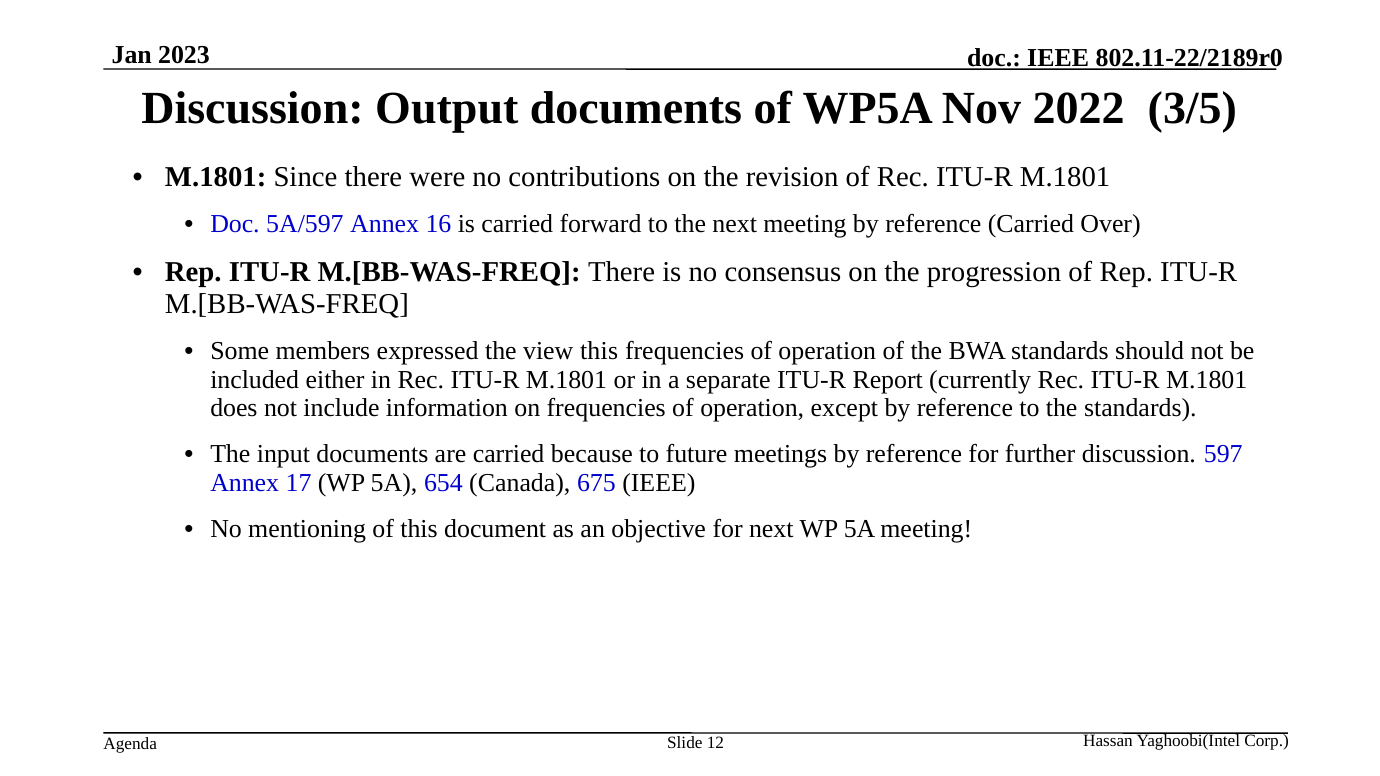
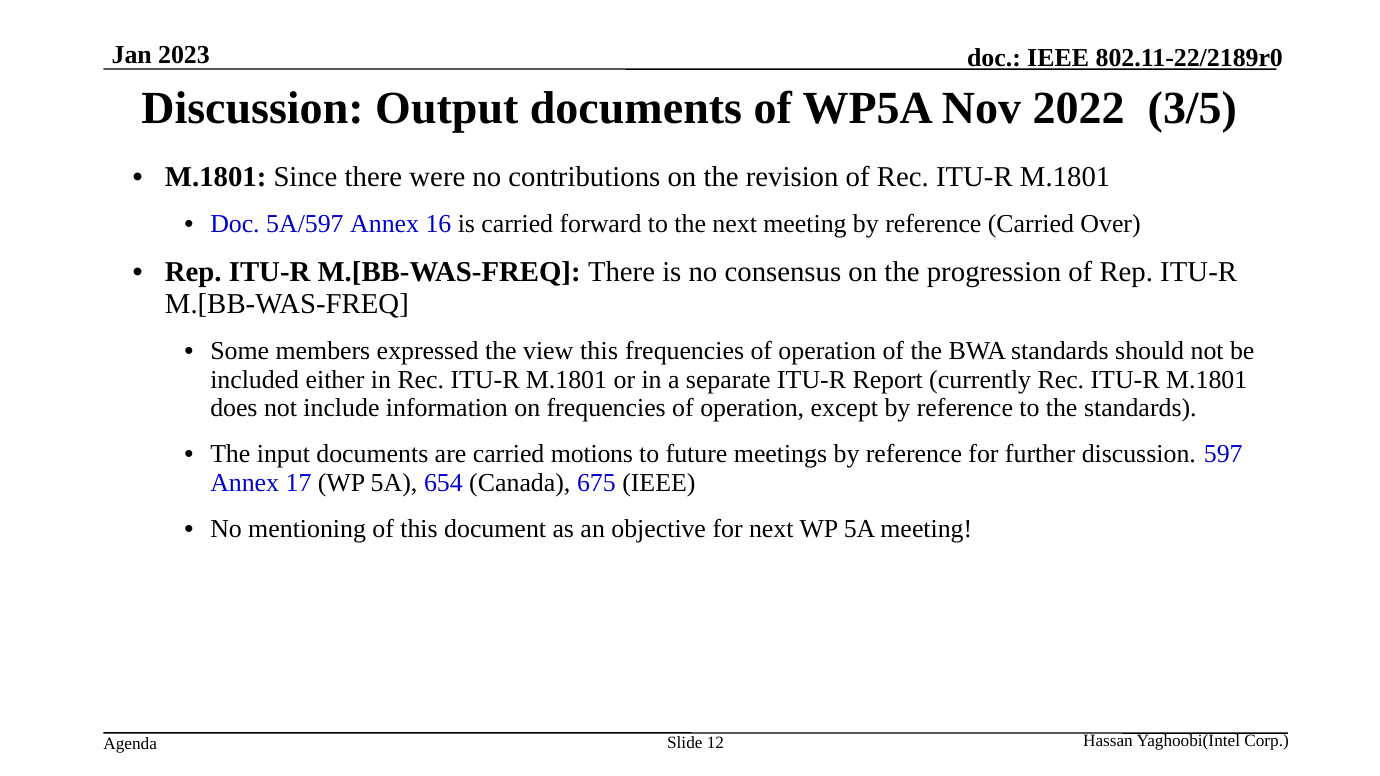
because: because -> motions (592, 454)
